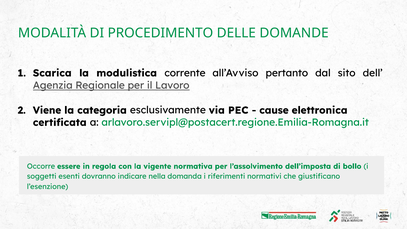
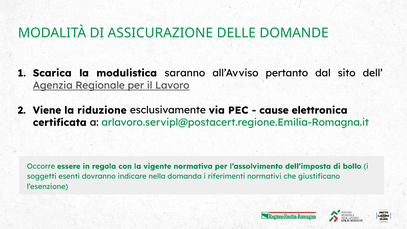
PROCEDIMENTO: PROCEDIMENTO -> ASSICURAZIONE (160, 33)
corrente: corrente -> saranno (185, 73)
categoria: categoria -> riduzione (102, 110)
